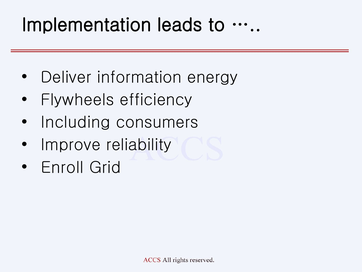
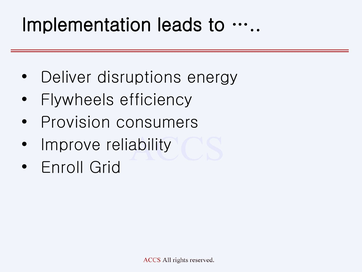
information: information -> disruptions (139, 77)
Including: Including -> Provision (76, 122)
